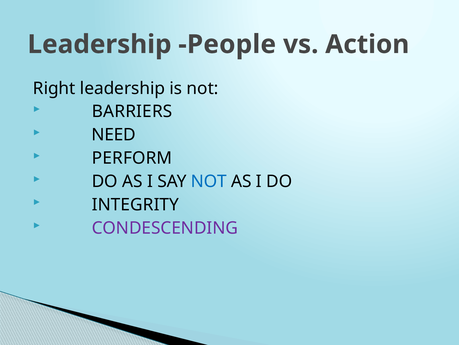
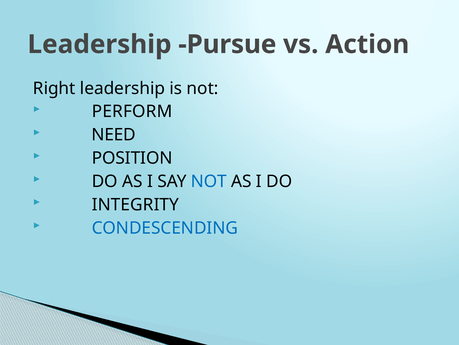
People: People -> Pursue (227, 44)
BARRIERS: BARRIERS -> PERFORM (132, 111)
PERFORM: PERFORM -> POSITION (132, 158)
CONDESCENDING colour: purple -> blue (165, 227)
